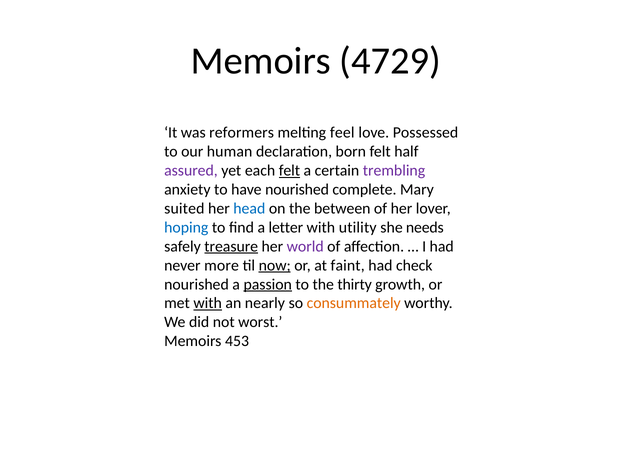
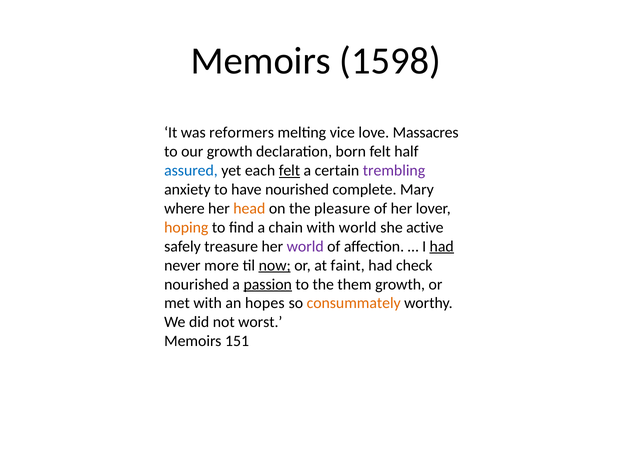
4729: 4729 -> 1598 (390, 61)
feel: feel -> vice (342, 133)
Possessed: Possessed -> Massacres (426, 133)
our human: human -> growth (230, 152)
assured colour: purple -> blue (191, 171)
suited: suited -> where (184, 208)
head colour: blue -> orange (249, 208)
between: between -> pleasure (342, 208)
hoping colour: blue -> orange (186, 227)
letter: letter -> chain (286, 227)
with utility: utility -> world (358, 227)
needs: needs -> active (425, 227)
treasure underline: present -> none (231, 246)
had underline: none -> present (442, 246)
thirty: thirty -> them (355, 284)
with underline: present -> none (208, 303)
nearly: nearly -> hopes (265, 303)
453: 453 -> 151 (237, 341)
